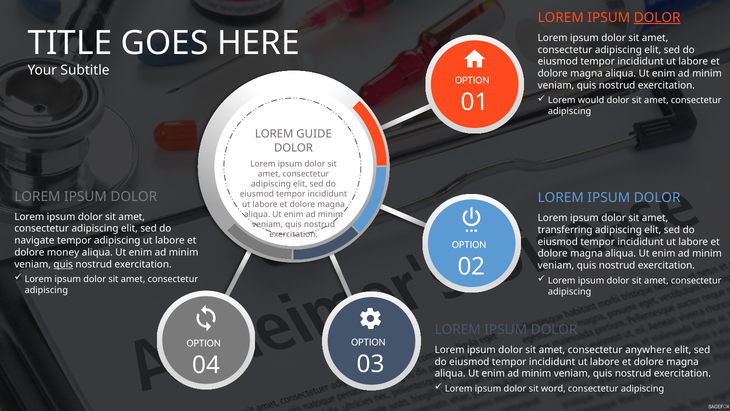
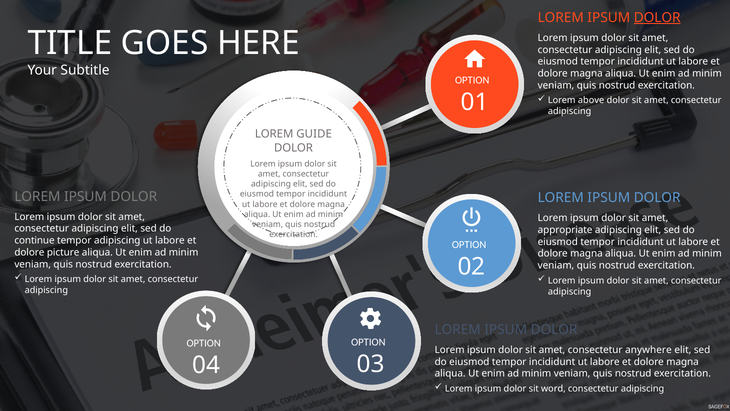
would: would -> above (591, 100)
transferring: transferring -> appropriate (565, 230)
navigate: navigate -> continue (35, 240)
money: money -> picture (63, 252)
quis underline: present -> none (63, 264)
